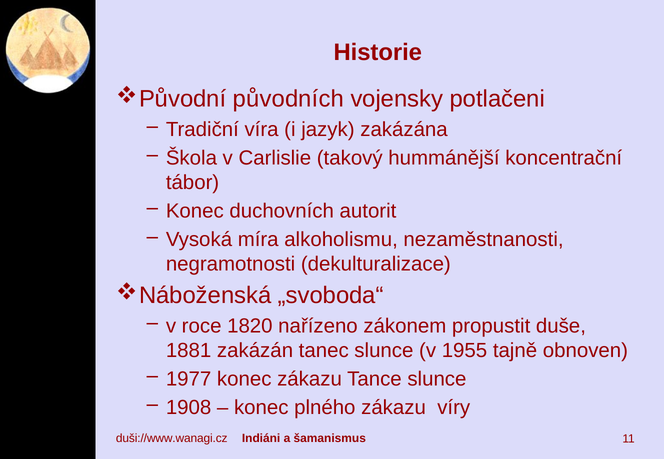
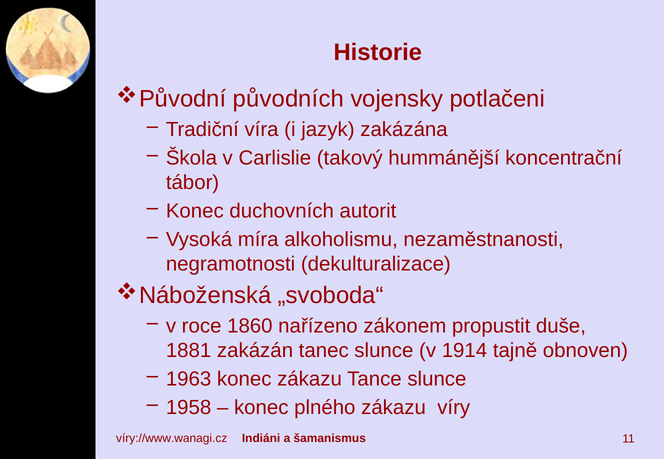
1820: 1820 -> 1860 (250, 326)
1955: 1955 -> 1914 (464, 351)
1977: 1977 -> 1963 (189, 380)
1908: 1908 -> 1958 (189, 408)
duši://www.wanagi.cz: duši://www.wanagi.cz -> víry://www.wanagi.cz (172, 439)
